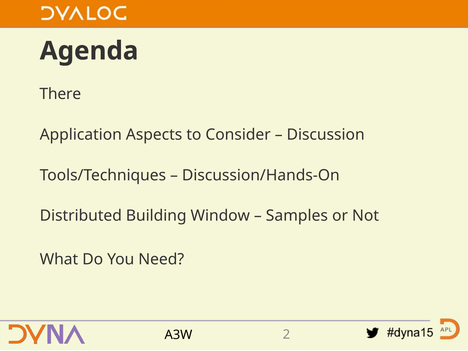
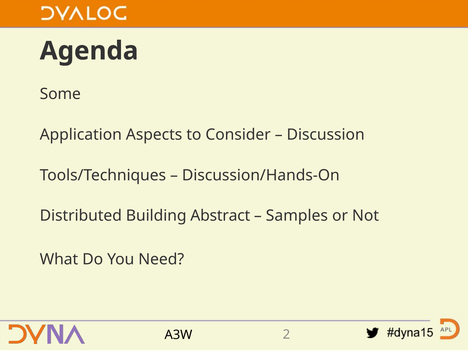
There: There -> Some (60, 94)
Window: Window -> Abstract (220, 216)
